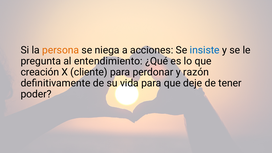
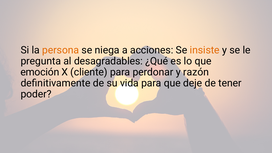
insiste colour: blue -> orange (205, 50)
entendimiento: entendimiento -> desagradables (108, 61)
creación: creación -> emoción (40, 72)
